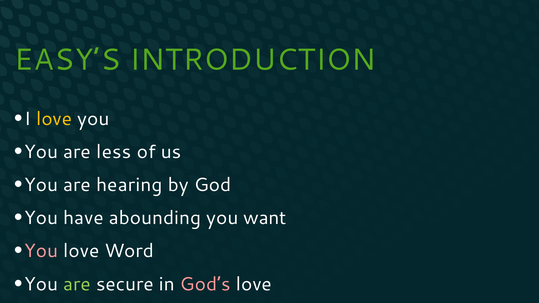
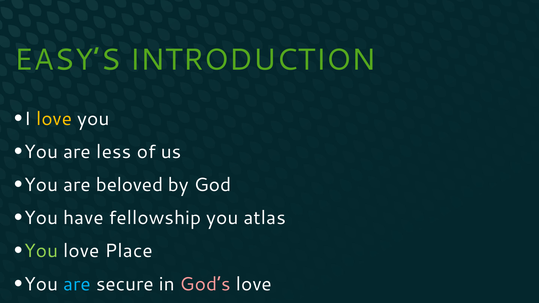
hearing: hearing -> beloved (129, 185)
abounding: abounding -> fellowship (155, 218)
want: want -> atlas (265, 218)
You colour: pink -> light green (41, 251)
Word: Word -> Place (129, 251)
are colour: light green -> light blue (77, 284)
